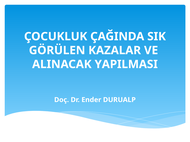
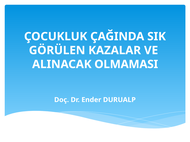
YAPILMASI: YAPILMASI -> OLMAMASI (126, 64)
